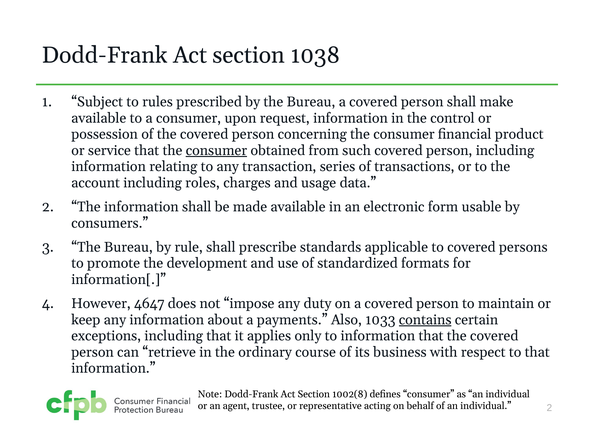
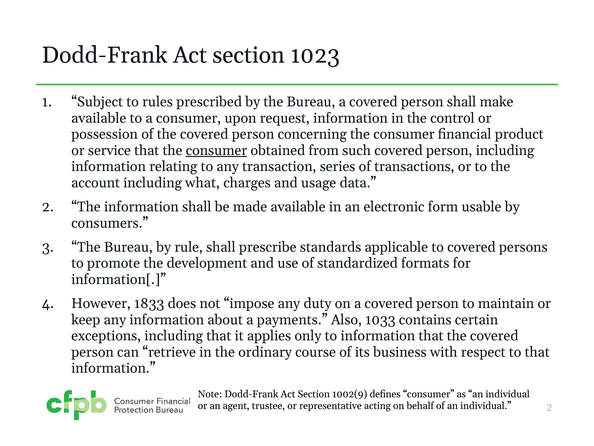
1038: 1038 -> 1023 (315, 55)
roles: roles -> what (203, 183)
4647: 4647 -> 1833 (149, 303)
contains underline: present -> none (425, 319)
1002(8: 1002(8 -> 1002(9 (350, 394)
